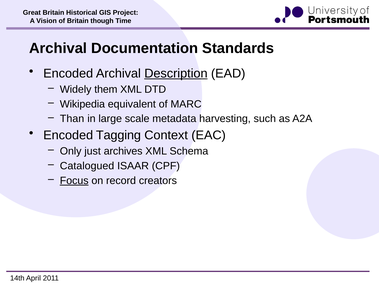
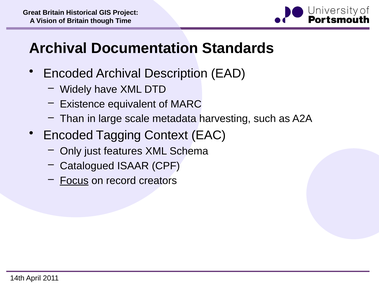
Description underline: present -> none (176, 74)
them: them -> have (106, 89)
Wikipedia: Wikipedia -> Existence (82, 104)
archives: archives -> features (123, 151)
